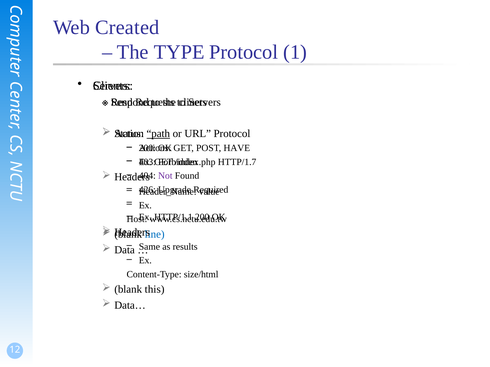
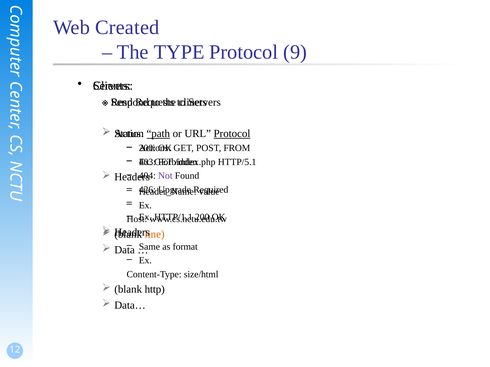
1: 1 -> 9 (295, 52)
Protocol underline: none -> present (232, 134)
HAVE: HAVE -> FROM (237, 148)
HTTP/1.7: HTTP/1.7 -> HTTP/5.1 (237, 162)
line colour: blue -> orange (155, 234)
results: results -> format (185, 247)
this: this -> http (155, 290)
